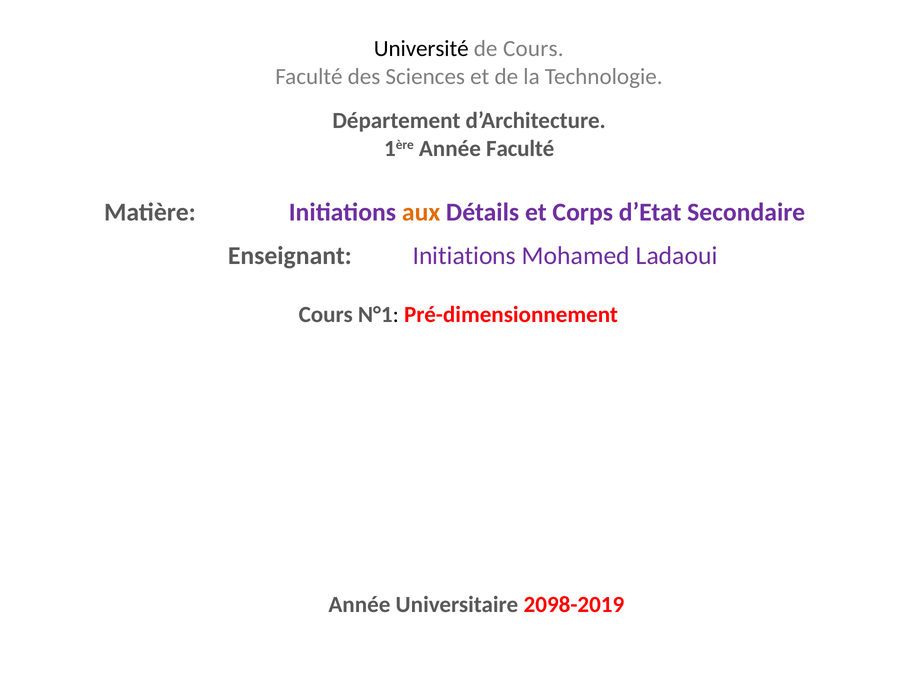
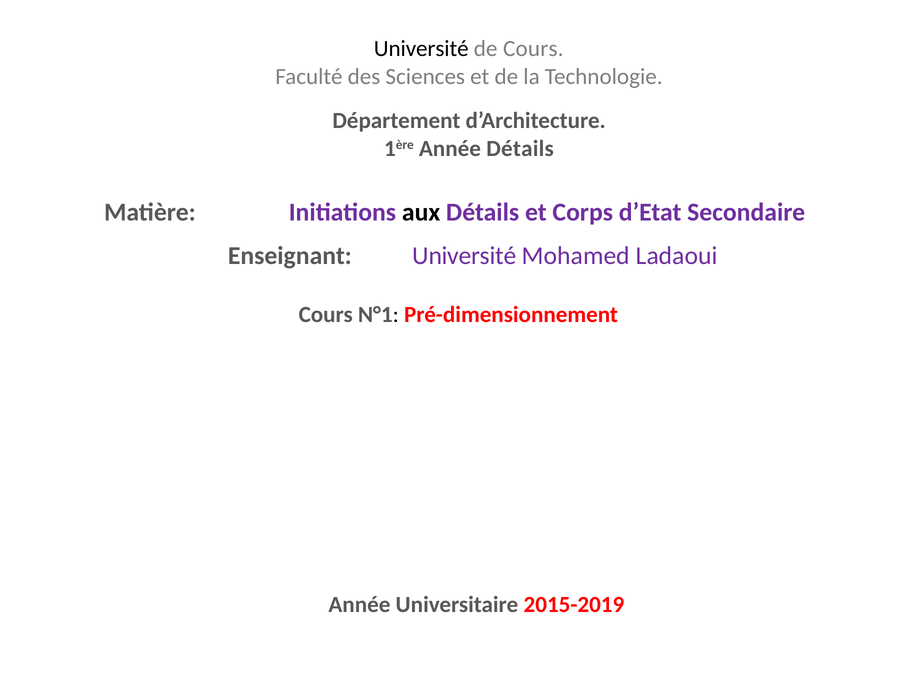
Année Faculté: Faculté -> Détails (520, 148)
aux colour: orange -> black (421, 212)
Enseignant Initiations: Initiations -> Université (464, 256)
2098-2019: 2098-2019 -> 2015-2019 (574, 605)
